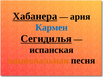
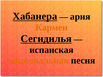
Кармен colour: blue -> orange (52, 28)
